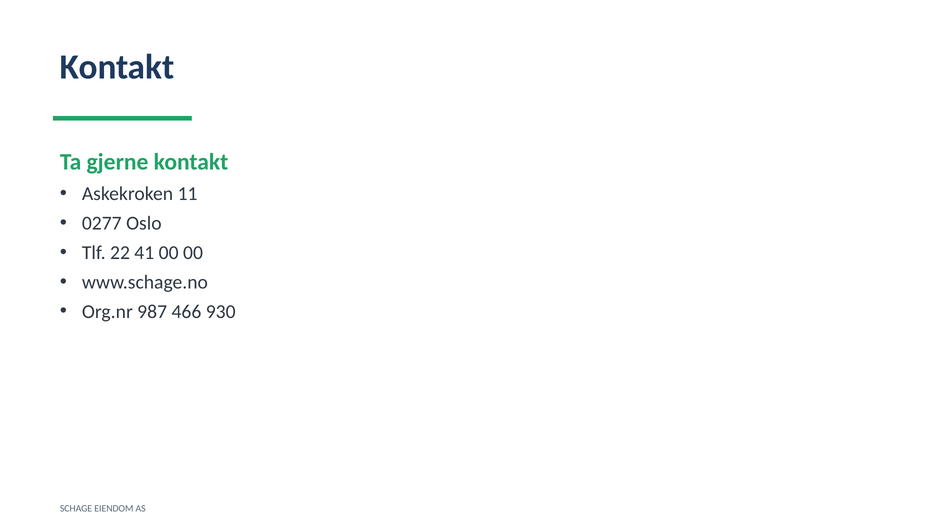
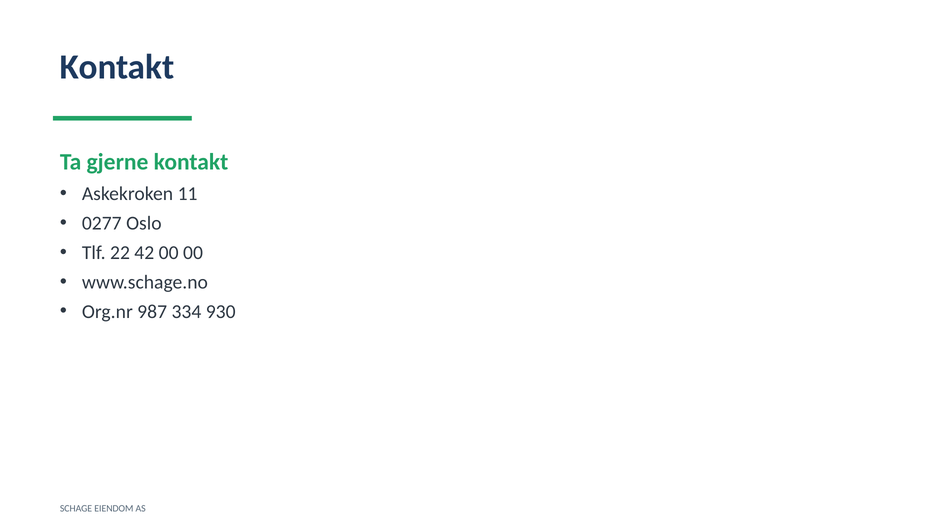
41: 41 -> 42 (144, 252)
466: 466 -> 334 (186, 311)
